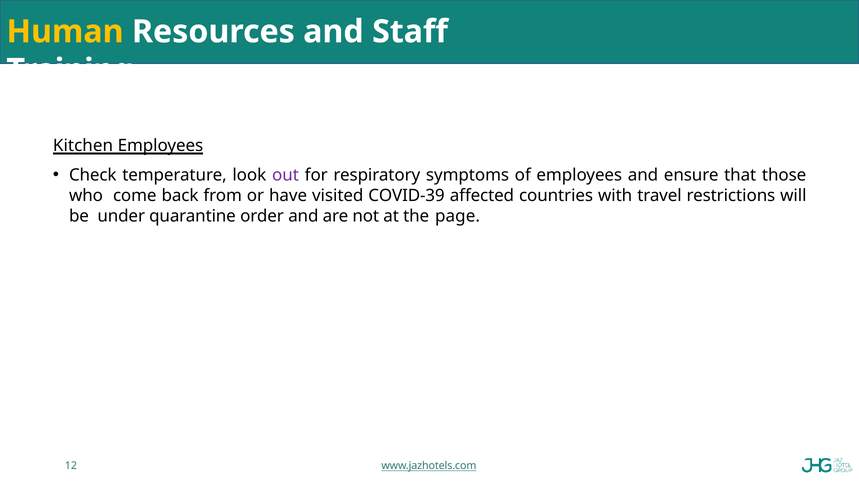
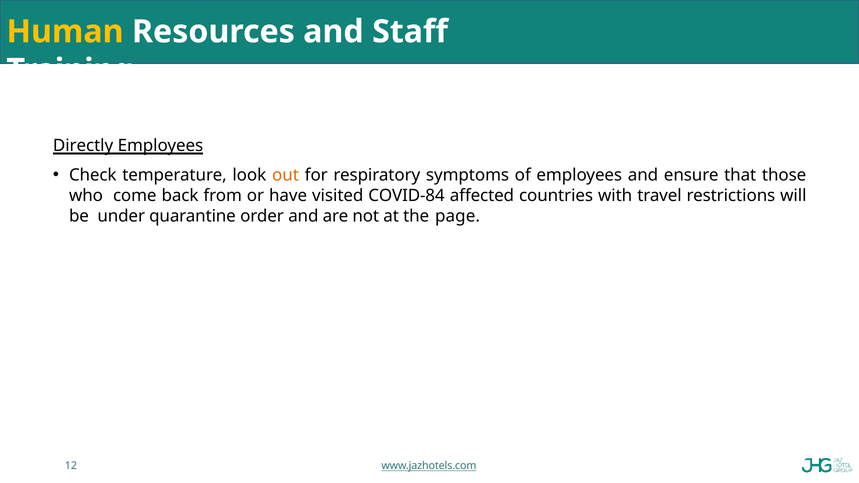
Kitchen: Kitchen -> Directly (83, 146)
out colour: purple -> orange (286, 175)
COVID-39: COVID-39 -> COVID-84 (406, 196)
